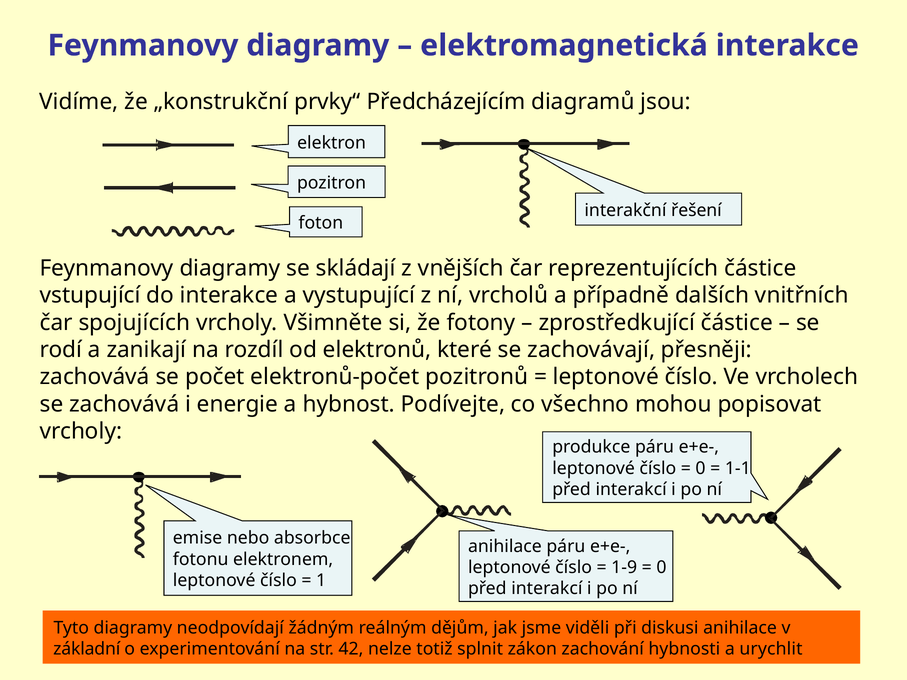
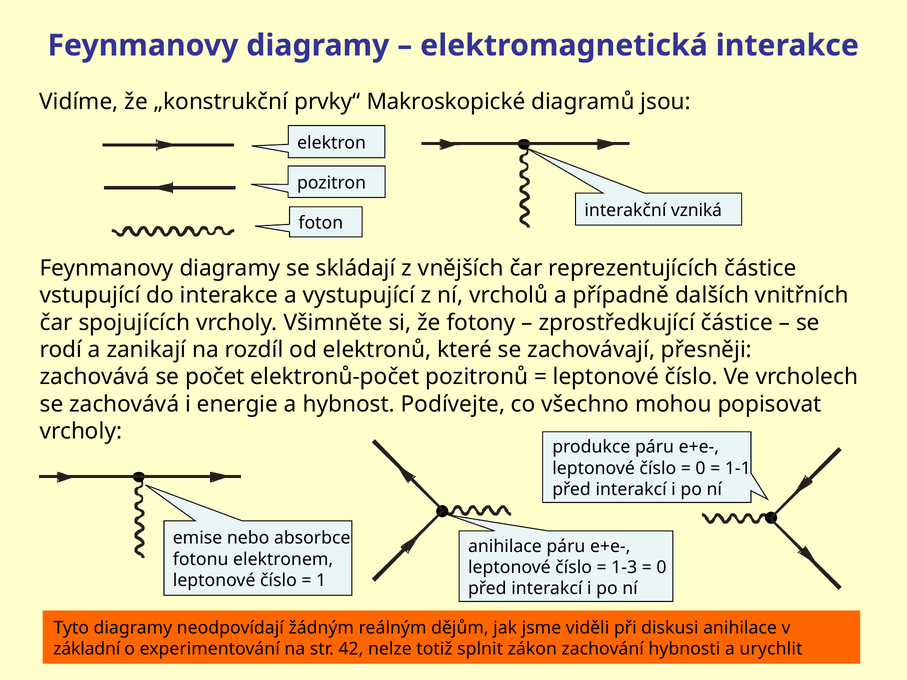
Předcházejícím: Předcházejícím -> Makroskopické (446, 102)
řešení: řešení -> vzniká (696, 210)
1-9: 1-9 -> 1-3 (624, 568)
